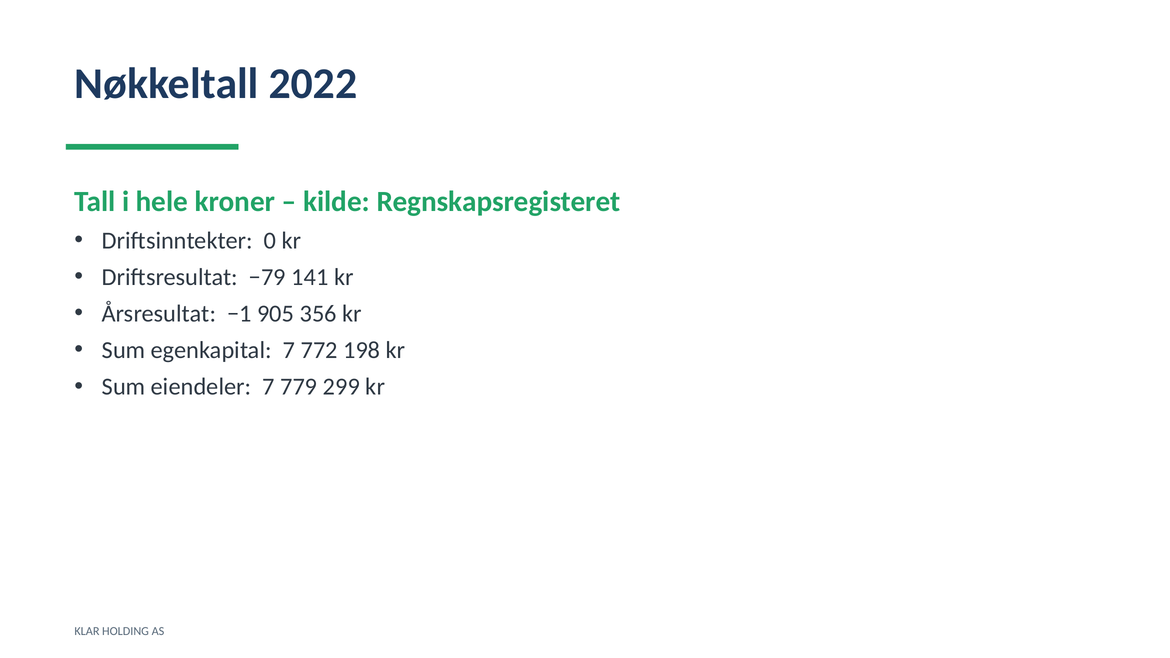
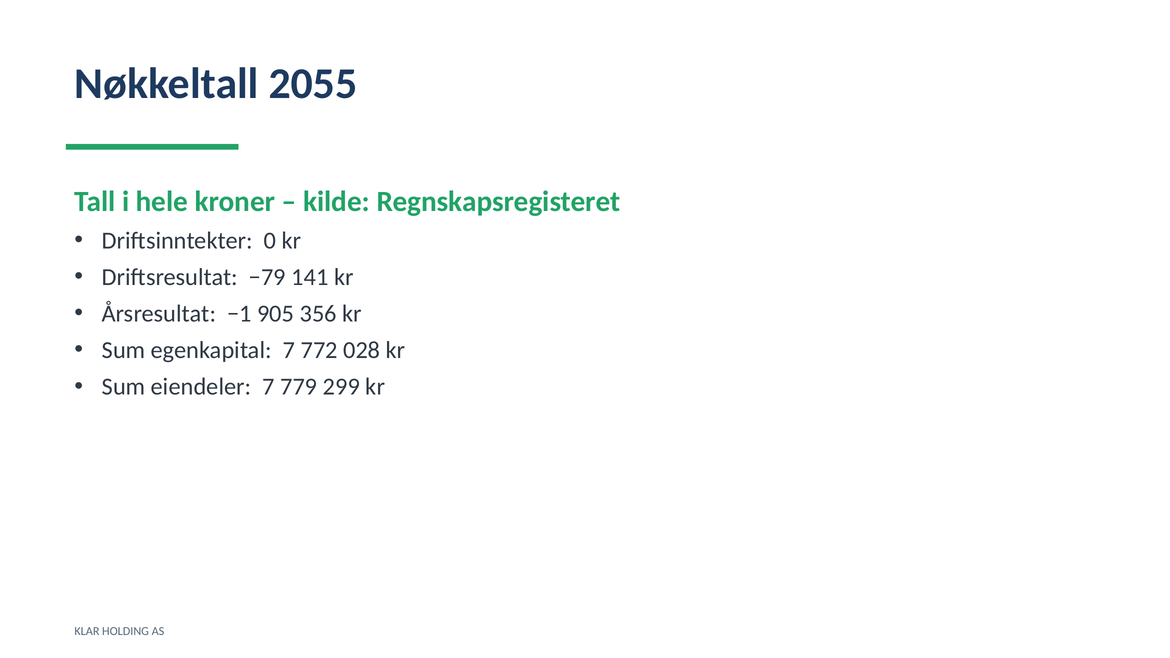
2022: 2022 -> 2055 (313, 84)
198: 198 -> 028 (362, 350)
